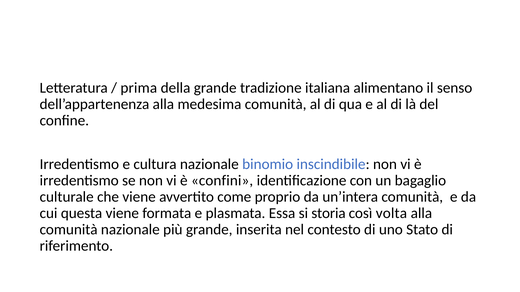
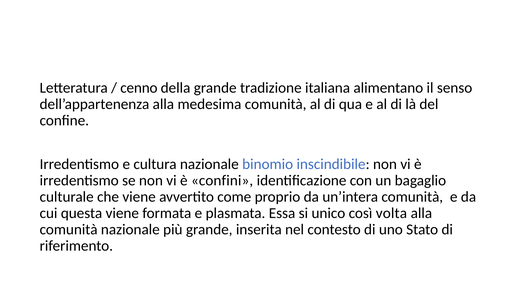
prima: prima -> cenno (139, 88)
storia: storia -> unico (328, 213)
